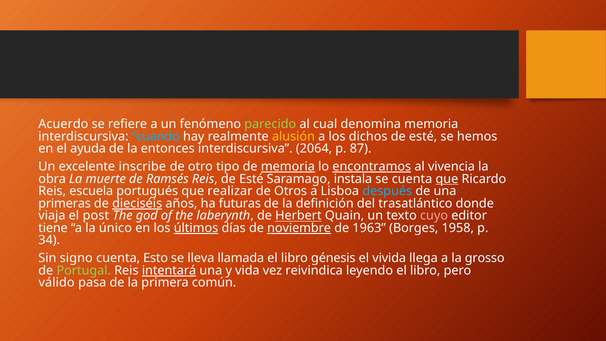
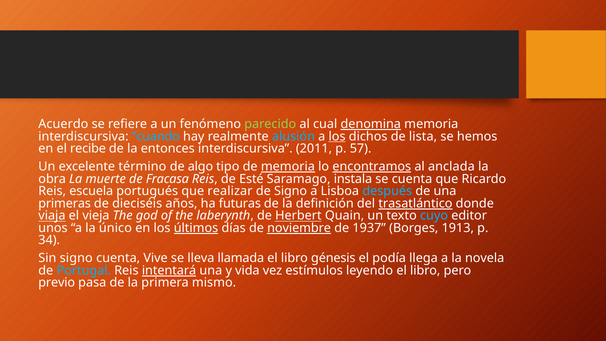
denomina underline: none -> present (371, 124)
alusión colour: yellow -> light blue (293, 136)
los underline: none -> present (337, 136)
dichos de esté: esté -> lista (423, 136)
ayuda: ayuda -> recibe (88, 149)
2064: 2064 -> 2011 (314, 149)
87: 87 -> 57 (361, 149)
inscribe: inscribe -> término (142, 167)
otro: otro -> algo (200, 167)
vivencia: vivencia -> anclada (451, 167)
Ramsés: Ramsés -> Fracasa (167, 179)
que underline: present -> none (447, 179)
de Otros: Otros -> Signo (291, 191)
dieciséis underline: present -> none (137, 203)
trasatlántico underline: none -> present (415, 203)
viaja underline: none -> present (52, 216)
post: post -> vieja (96, 216)
cuyo colour: pink -> light blue (434, 216)
tiene: tiene -> unos (53, 228)
1963: 1963 -> 1937 (369, 228)
1958: 1958 -> 1913 (458, 228)
Esto: Esto -> Vive (156, 258)
vivida: vivida -> podía (389, 258)
grosso: grosso -> novela (485, 258)
Portugal colour: light green -> light blue (84, 270)
reivindica: reivindica -> estímulos (314, 270)
válido: válido -> previo (57, 283)
común: común -> mismo (214, 283)
